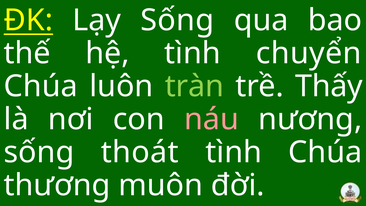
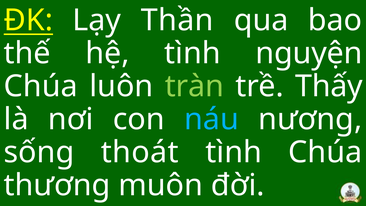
Lạy Sống: Sống -> Thần (177, 20)
chuyển: chuyển -> nguyện (309, 53)
náu colour: pink -> light blue (211, 119)
